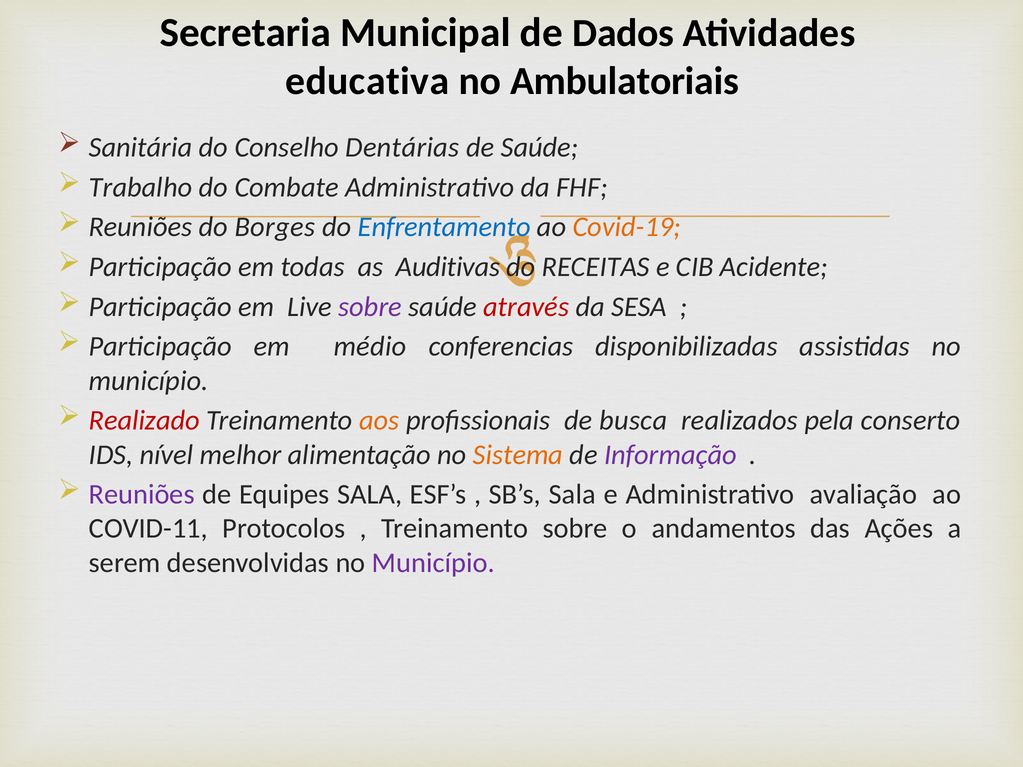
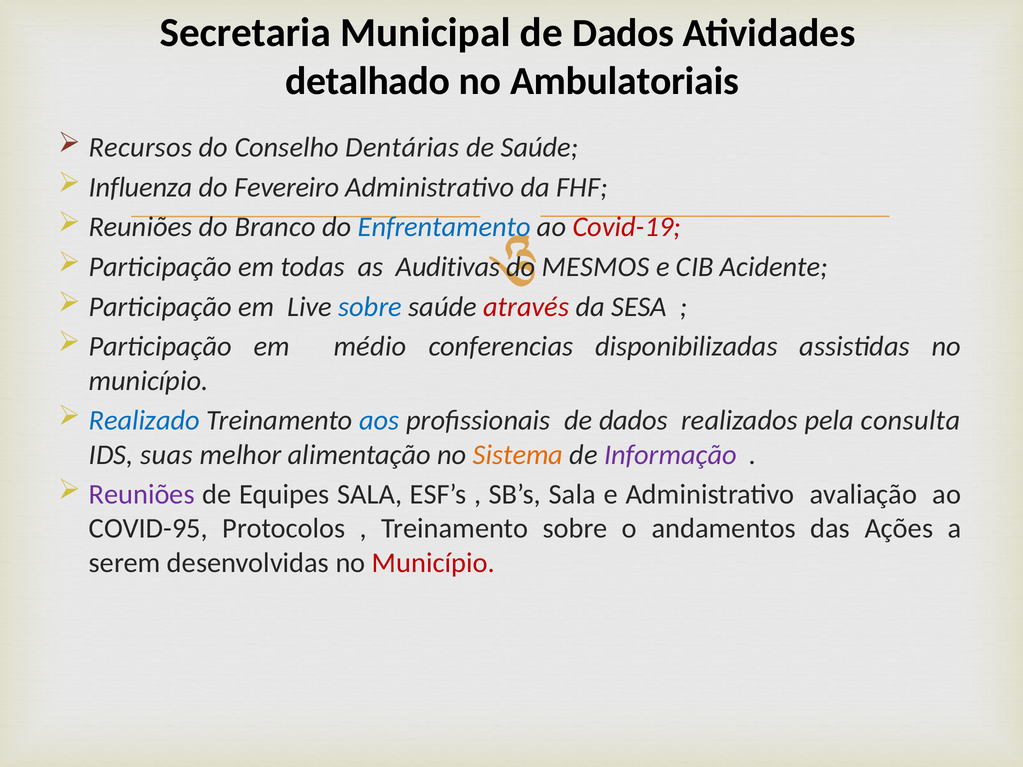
educativa: educativa -> detalhado (368, 81)
Sanitária: Sanitária -> Recursos (140, 147)
Trabalho: Trabalho -> Influenza (141, 187)
Combate: Combate -> Fevereiro (287, 187)
Borges: Borges -> Branco (275, 227)
Covid-19 colour: orange -> red (627, 227)
RECEITAS: RECEITAS -> MESMOS (596, 267)
sobre colour: purple -> blue (370, 307)
Realizado colour: red -> blue (144, 421)
aos colour: orange -> blue (379, 421)
profissionais de busca: busca -> dados (633, 421)
conserto: conserto -> consulta (911, 421)
nível: nível -> suas (166, 455)
COVID-11: COVID-11 -> COVID-95 (148, 529)
Município colour: purple -> red (433, 563)
